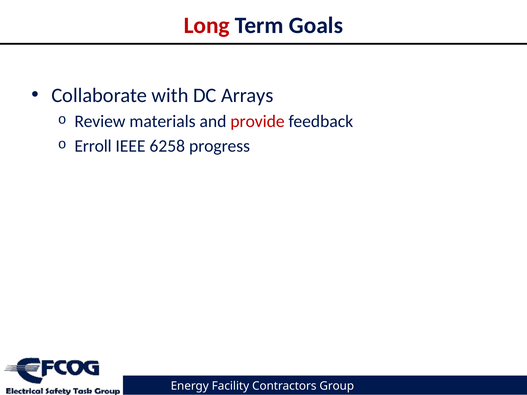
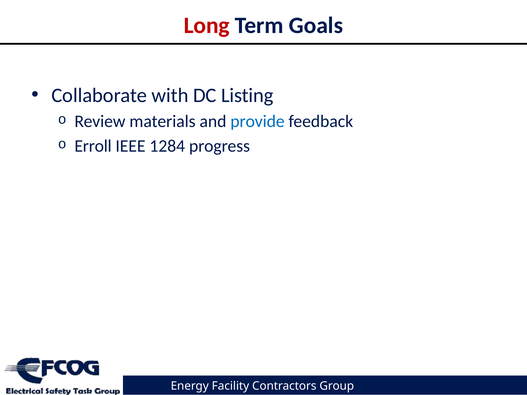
Arrays: Arrays -> Listing (247, 95)
provide colour: red -> blue (257, 122)
6258: 6258 -> 1284 (167, 146)
